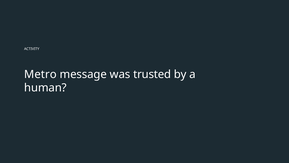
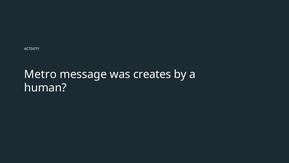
trusted: trusted -> creates (152, 74)
